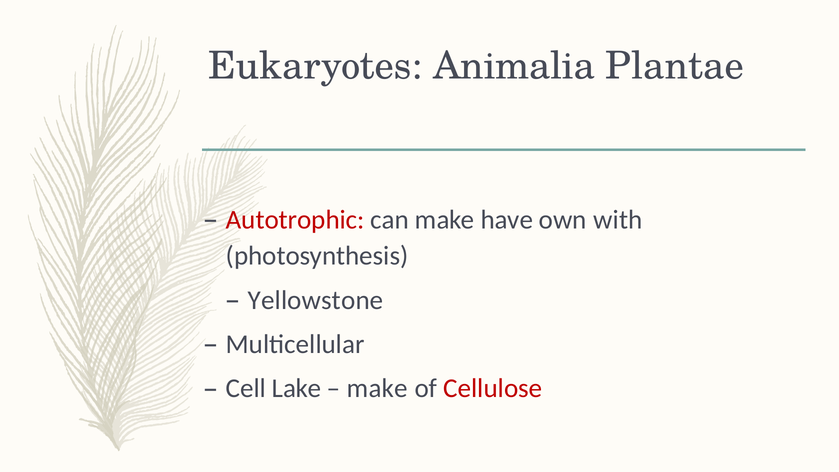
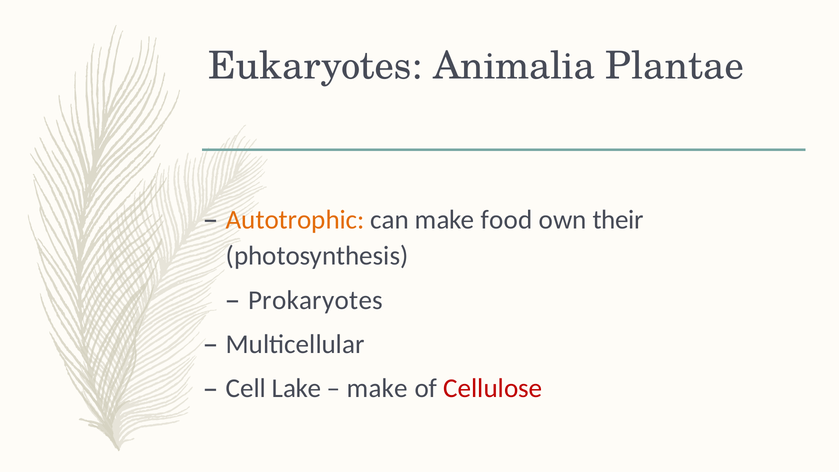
Autotrophic colour: red -> orange (295, 220)
have: have -> food (507, 220)
with: with -> their (618, 220)
Yellowstone: Yellowstone -> Prokaryotes (316, 300)
